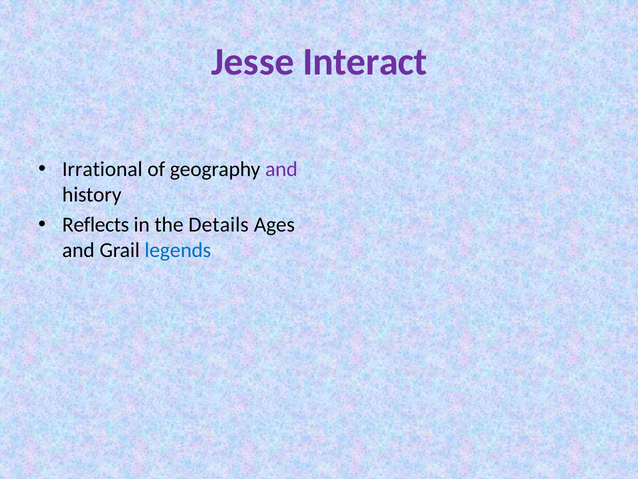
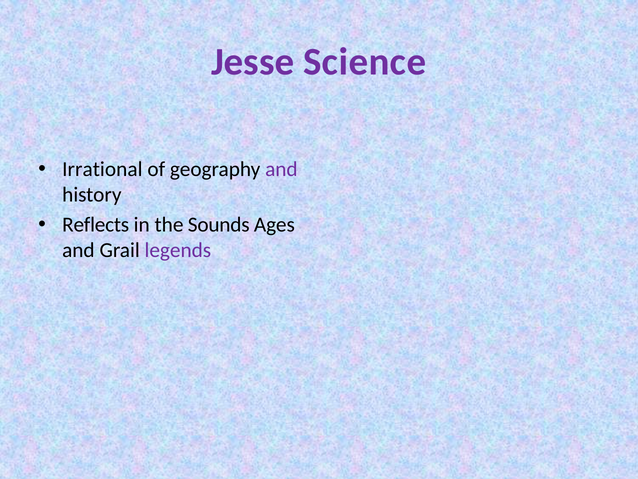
Interact: Interact -> Science (365, 62)
Details: Details -> Sounds (219, 224)
legends colour: blue -> purple (178, 250)
